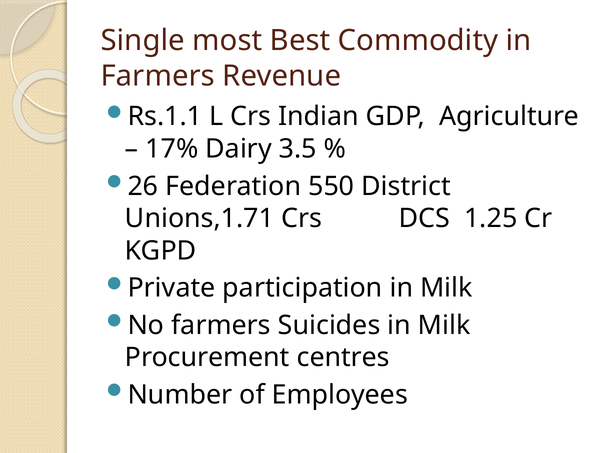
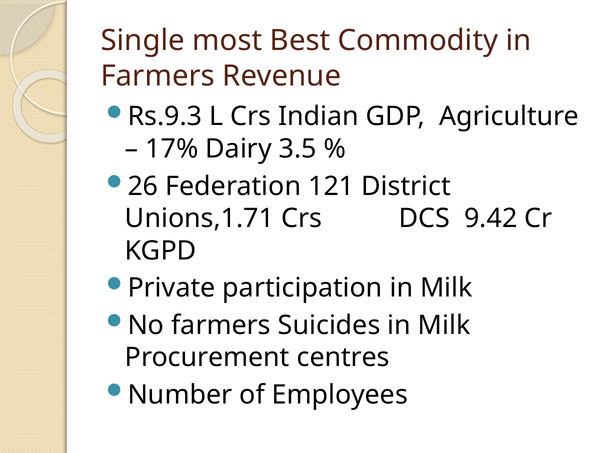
Rs.1.1: Rs.1.1 -> Rs.9.3 (165, 117)
550: 550 -> 121 (331, 186)
1.25: 1.25 -> 9.42 (491, 218)
